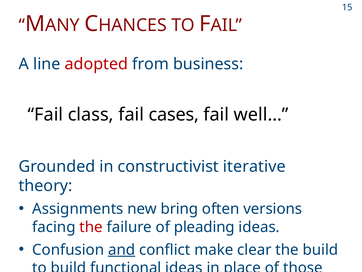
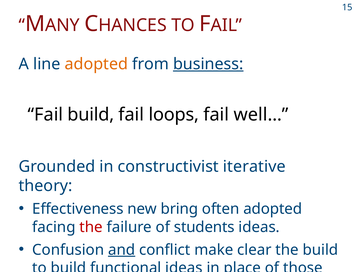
adopted colour: red -> orange (96, 64)
business underline: none -> present (208, 64)
Fail class: class -> build (91, 114)
cases: cases -> loops (174, 114)
Assignments: Assignments -> Effectiveness (78, 209)
often versions: versions -> adopted (273, 209)
pleading: pleading -> students (204, 227)
